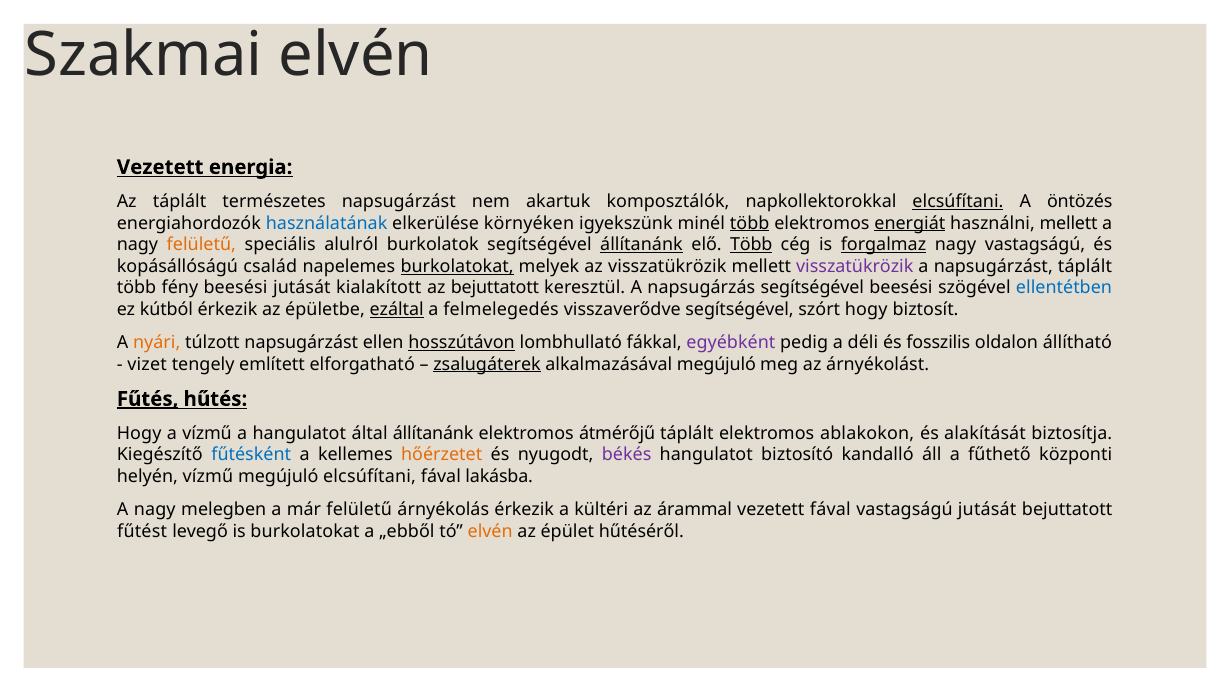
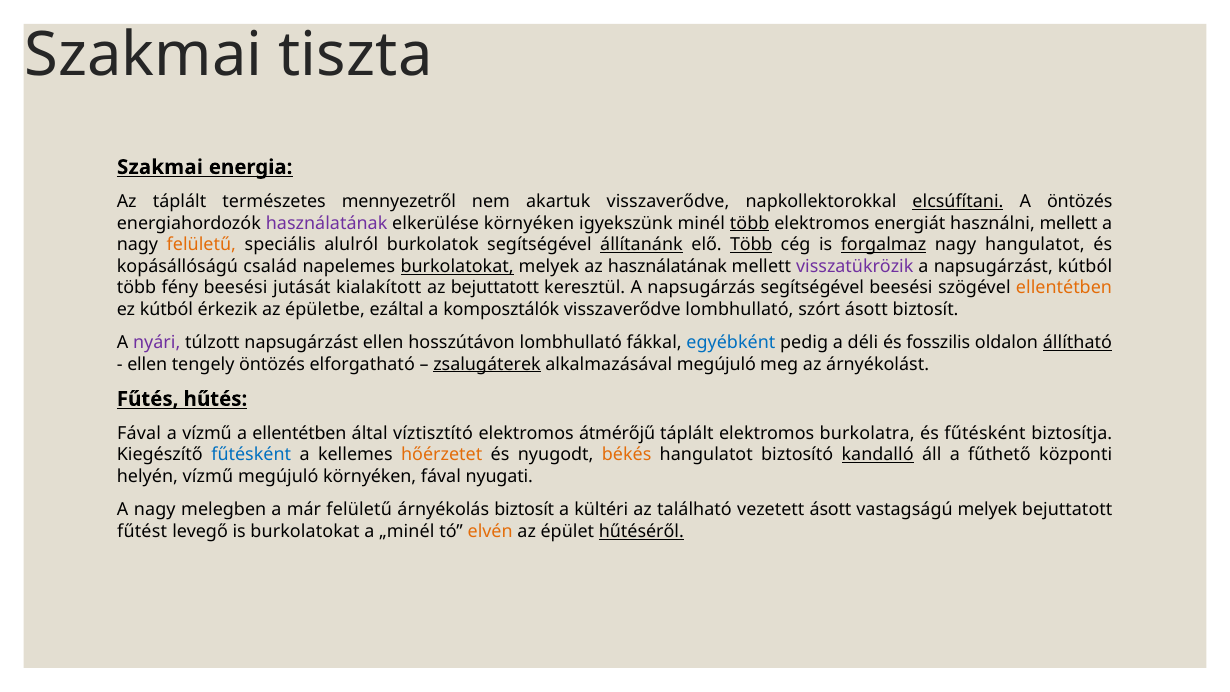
Szakmai elvén: elvén -> tiszta (356, 55)
Vezetett: Vezetett -> Szakmai (160, 167)
természetes napsugárzást: napsugárzást -> mennyezetről (399, 202)
akartuk komposztálók: komposztálók -> visszaverődve (668, 202)
használatának colour: blue -> purple (327, 223)
energiát underline: present -> none (910, 223)
nagy vastagságú: vastagságú -> hangulatot (1035, 245)
az visszatükrözik: visszatükrözik -> használatának (667, 266)
napsugárzást táplált: táplált -> kútból (1085, 266)
ellentétben colour: blue -> orange (1064, 288)
ezáltal underline: present -> none (397, 309)
felmelegedés: felmelegedés -> komposztálók (501, 309)
visszaverődve segítségével: segítségével -> lombhullató (740, 309)
szórt hogy: hogy -> ásott (866, 309)
nyári colour: orange -> purple (157, 343)
hosszútávon underline: present -> none (462, 343)
egyébként colour: purple -> blue (731, 343)
állítható underline: none -> present (1077, 343)
vizet: vizet -> ellen (147, 364)
tengely említett: említett -> öntözés (272, 364)
Fűtés underline: present -> none (148, 399)
Hogy: Hogy -> Fával (139, 433)
a hangulatot: hangulatot -> ellentétben (299, 433)
által állítanánk: állítanánk -> víztisztító (433, 433)
ablakokon: ablakokon -> burkolatra (867, 433)
és alakítását: alakítását -> fűtésként (985, 433)
békés colour: purple -> orange (627, 455)
kandalló underline: none -> present (878, 455)
megújuló elcsúfítani: elcsúfítani -> környéken (370, 477)
lakásba: lakásba -> nyugati (499, 477)
árnyékolás érkezik: érkezik -> biztosít (524, 510)
árammal: árammal -> található (695, 510)
vezetett fával: fával -> ásott (831, 510)
vastagságú jutását: jutását -> melyek (987, 510)
„ebből: „ebből -> „minél (407, 531)
hűtéséről underline: none -> present (641, 531)
